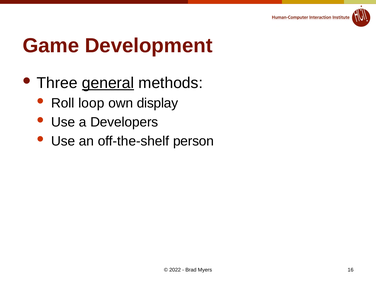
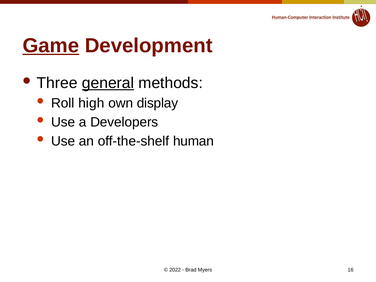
Game underline: none -> present (51, 46)
loop: loop -> high (91, 103)
person: person -> human (193, 141)
